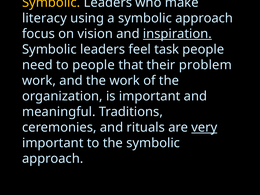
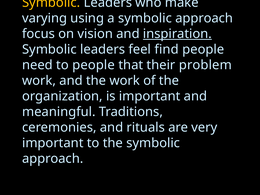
literacy: literacy -> varying (45, 18)
task: task -> find (167, 49)
very underline: present -> none (204, 127)
